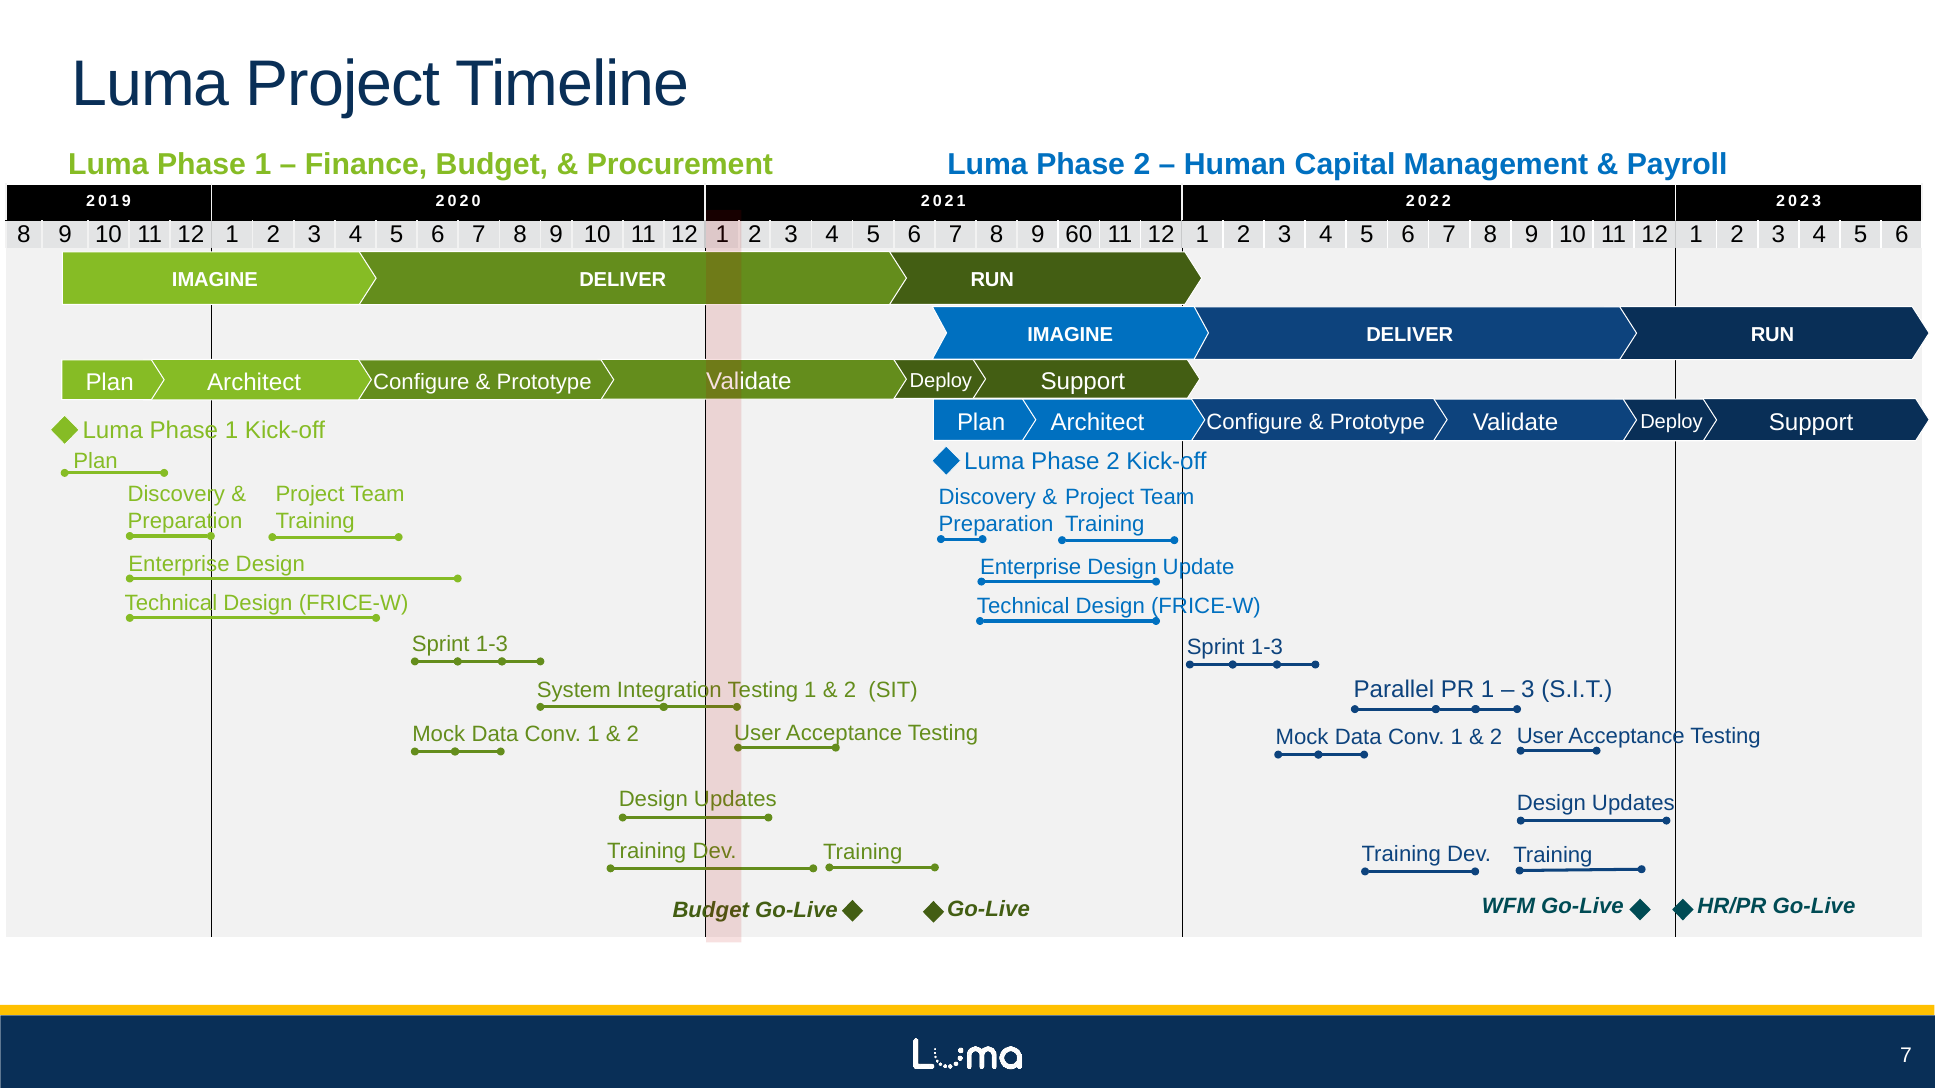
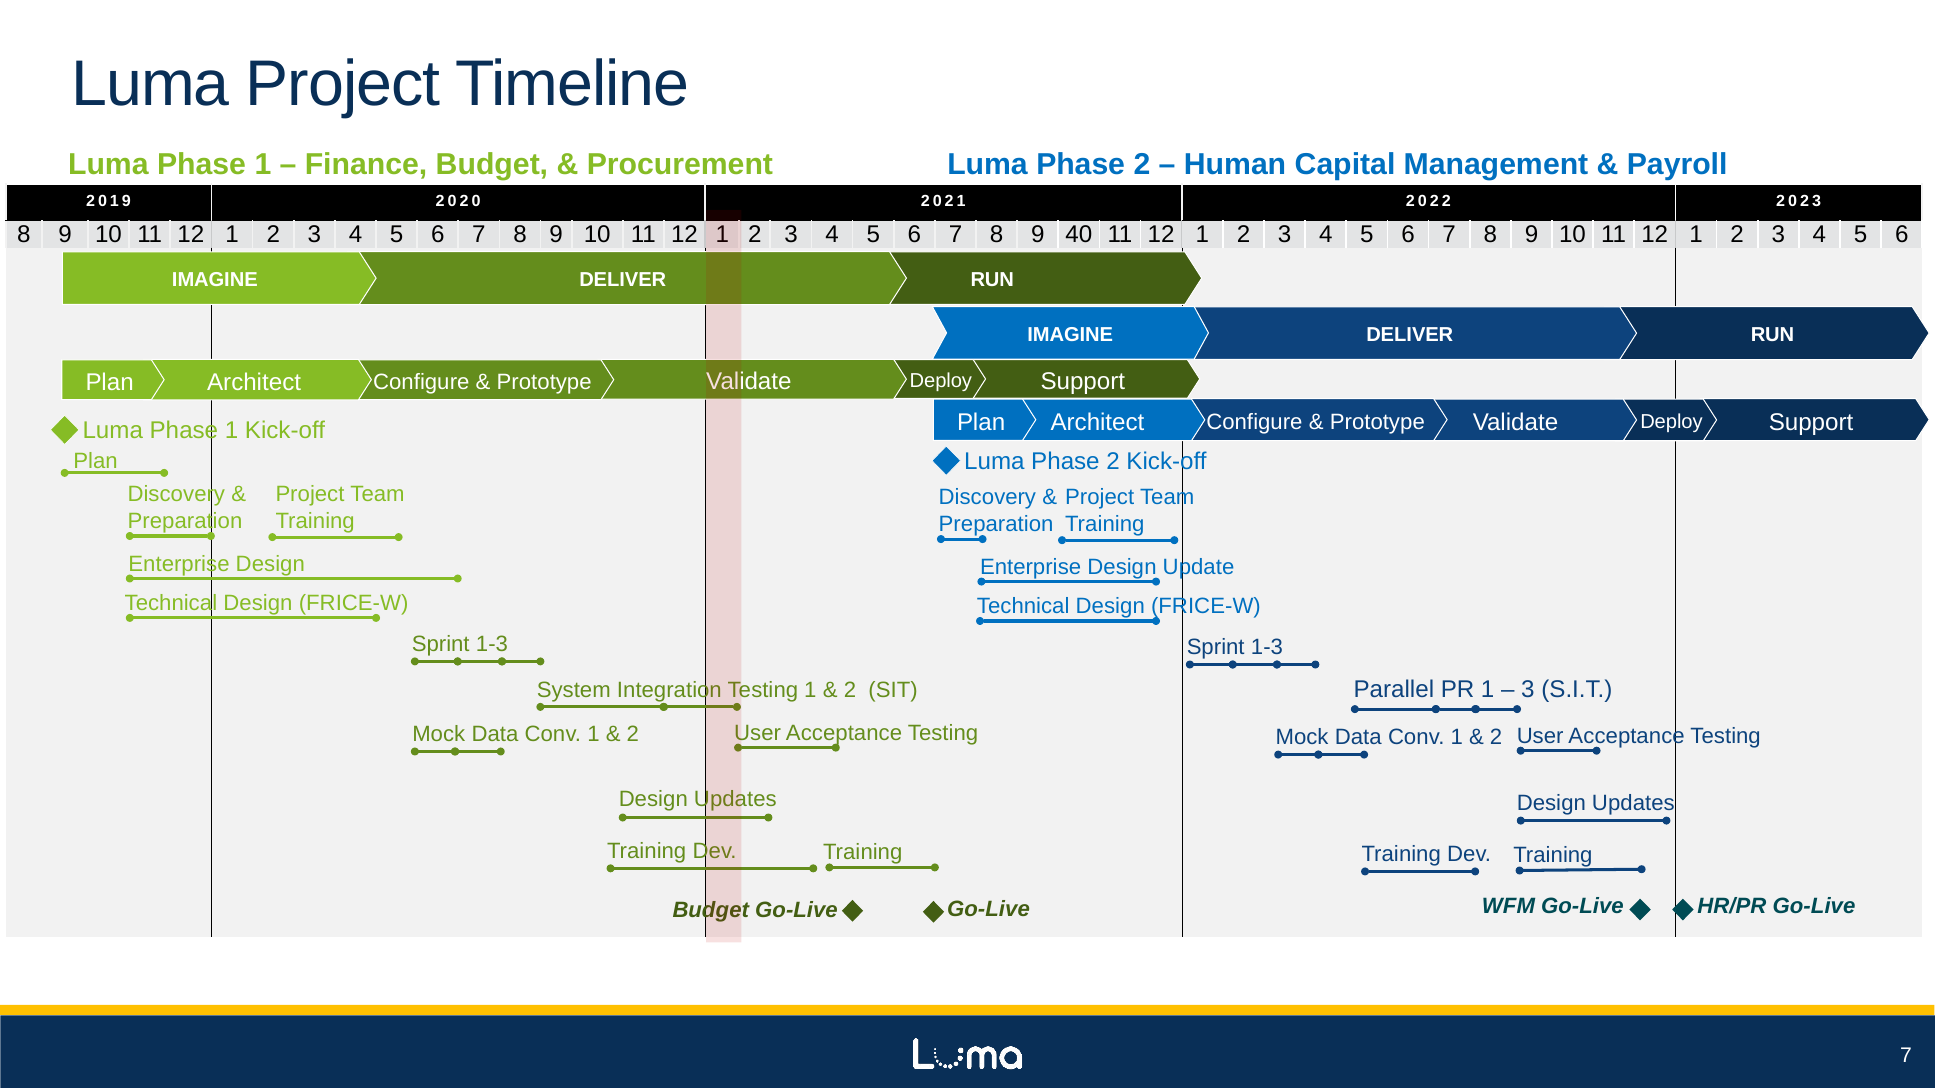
60: 60 -> 40 (1079, 235)
